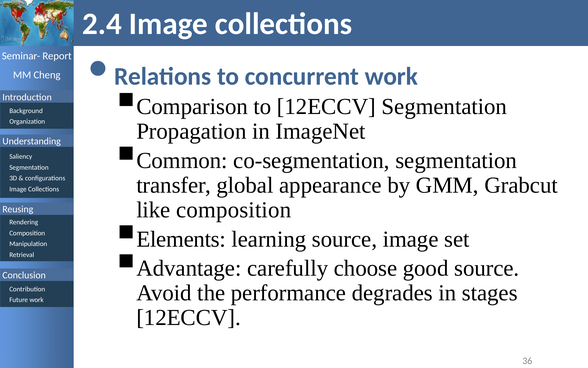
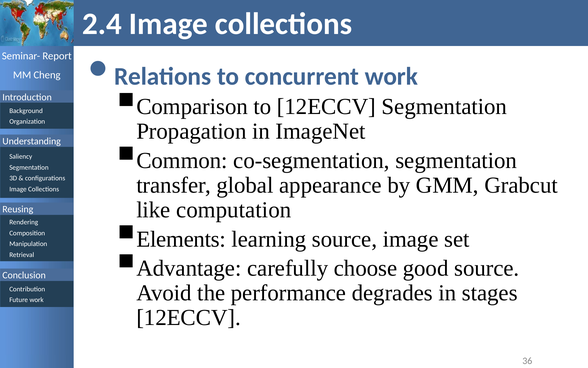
like composition: composition -> computation (234, 210)
